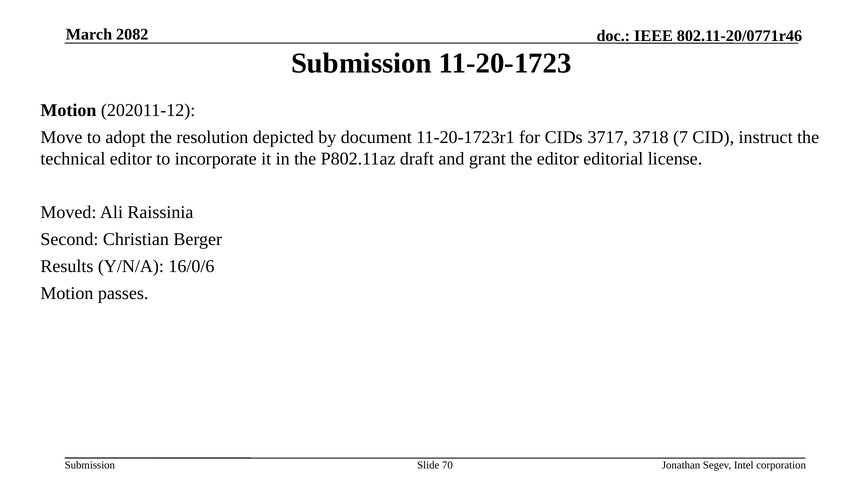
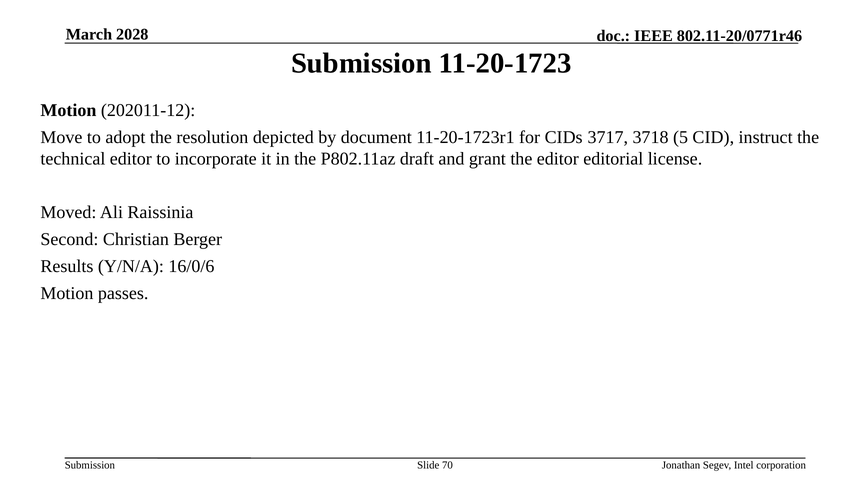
2082: 2082 -> 2028 (132, 34)
7: 7 -> 5 (681, 137)
